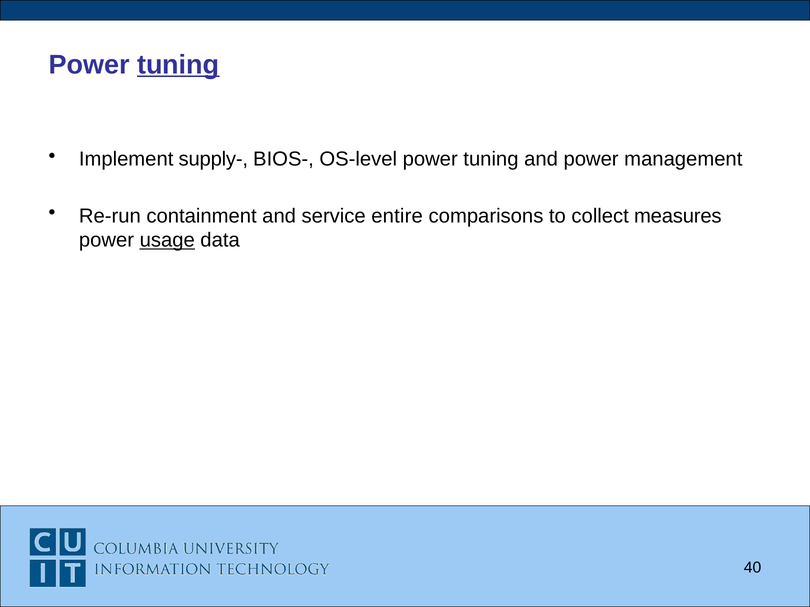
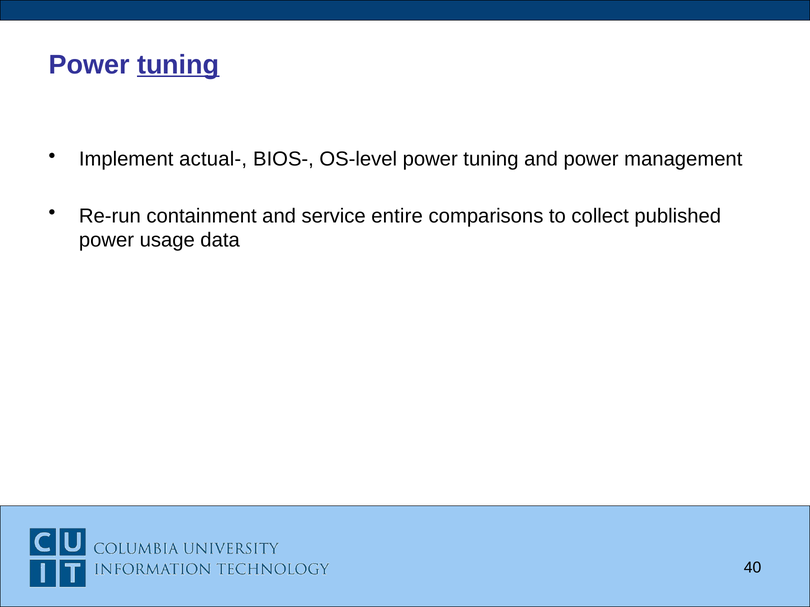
supply-: supply- -> actual- (213, 159)
measures: measures -> published (678, 216)
usage underline: present -> none (167, 240)
